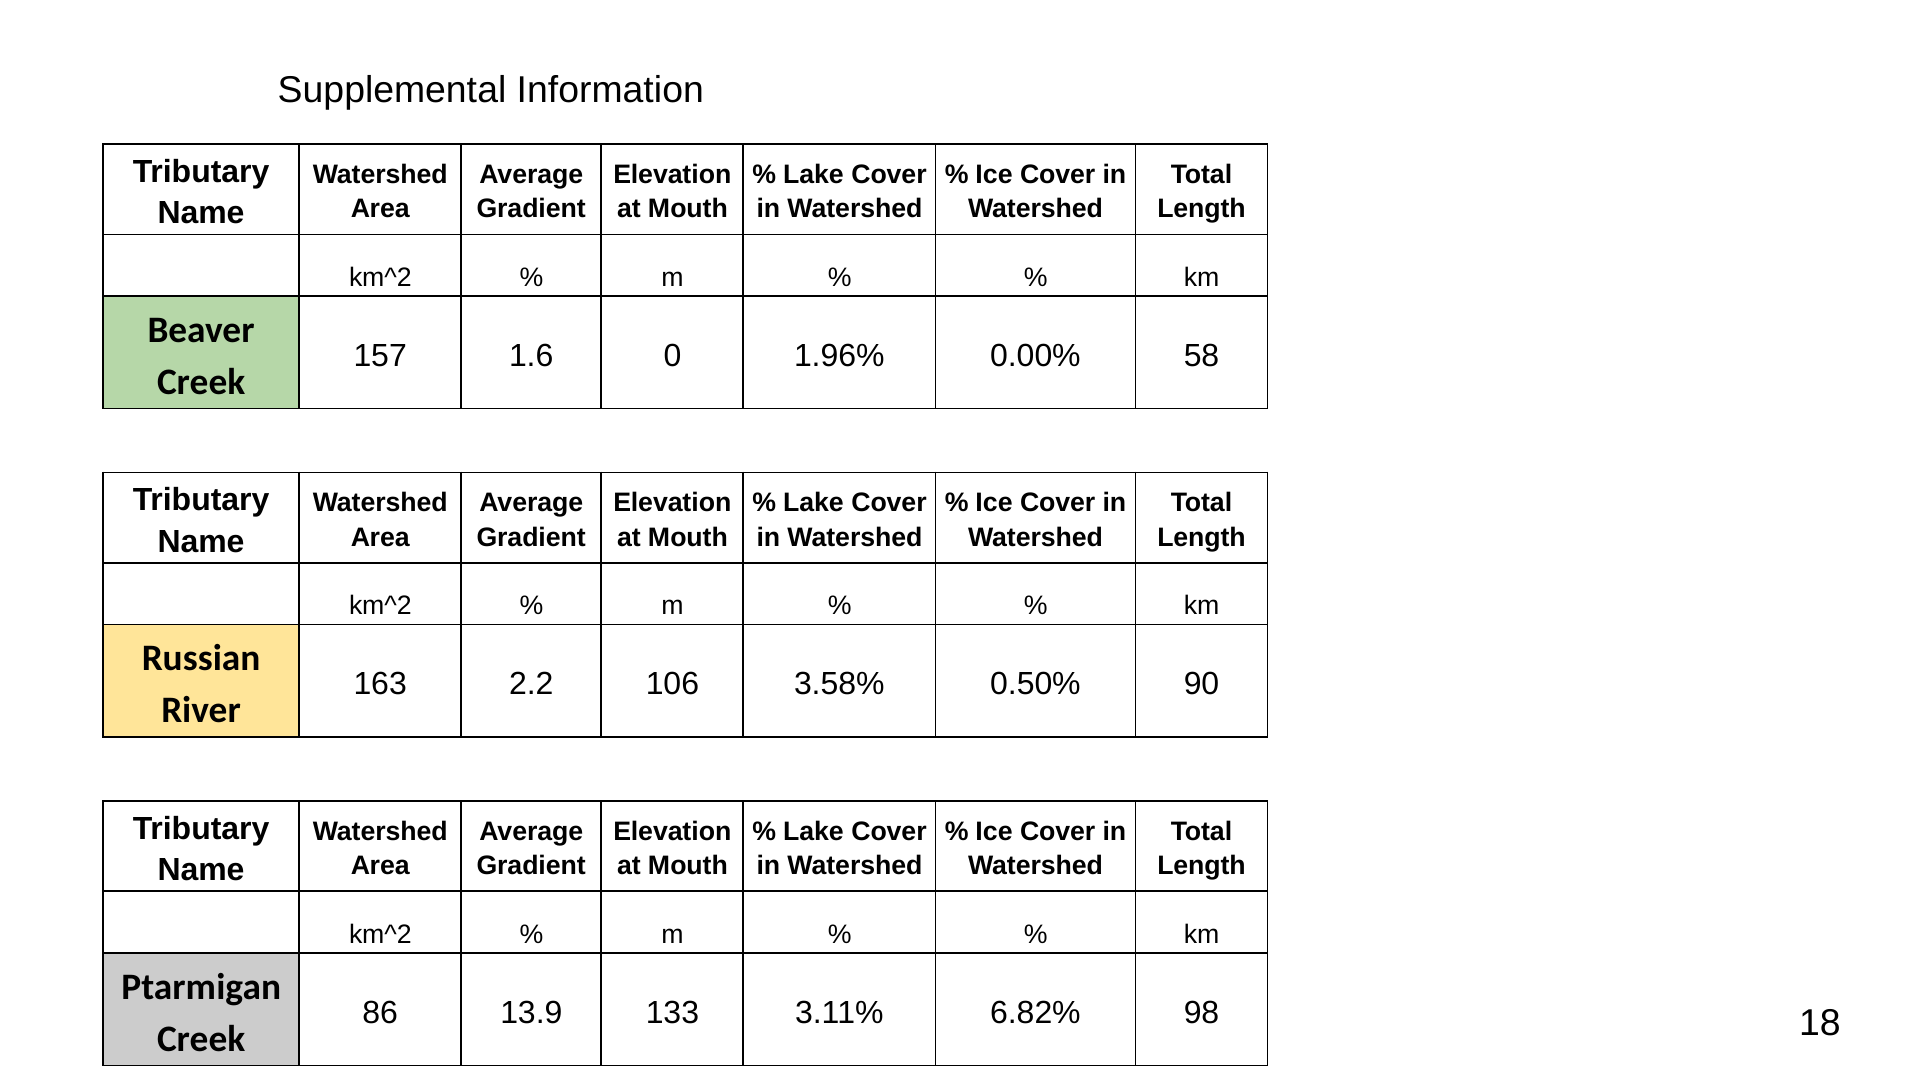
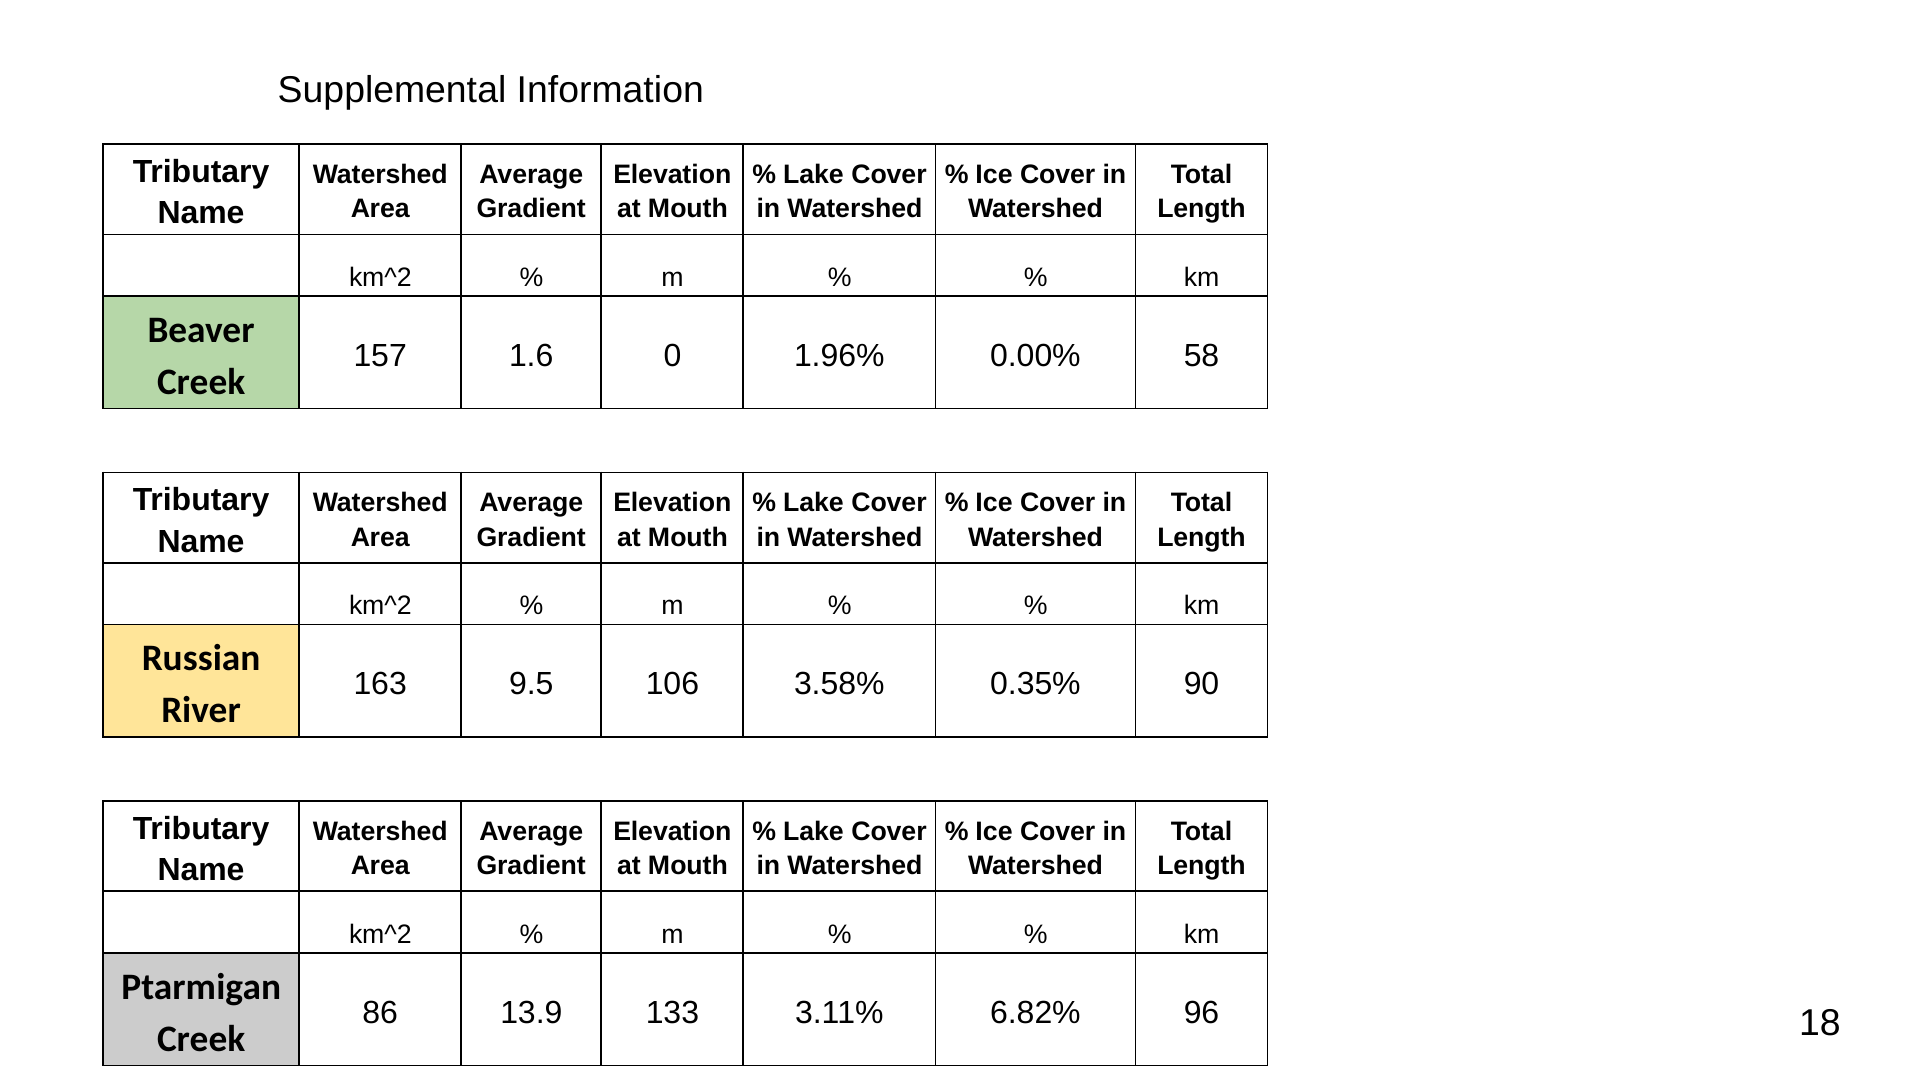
2.2: 2.2 -> 9.5 (531, 684)
0.50%: 0.50% -> 0.35% (1035, 684)
98: 98 -> 96 (1202, 1013)
